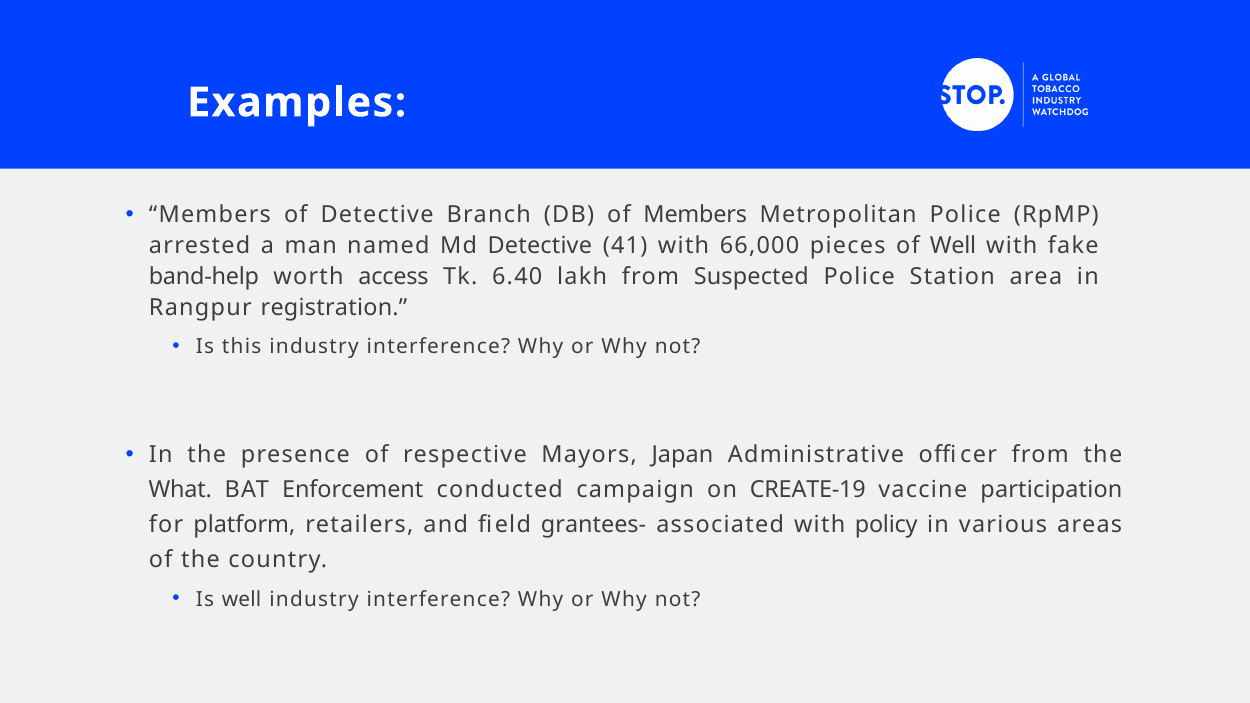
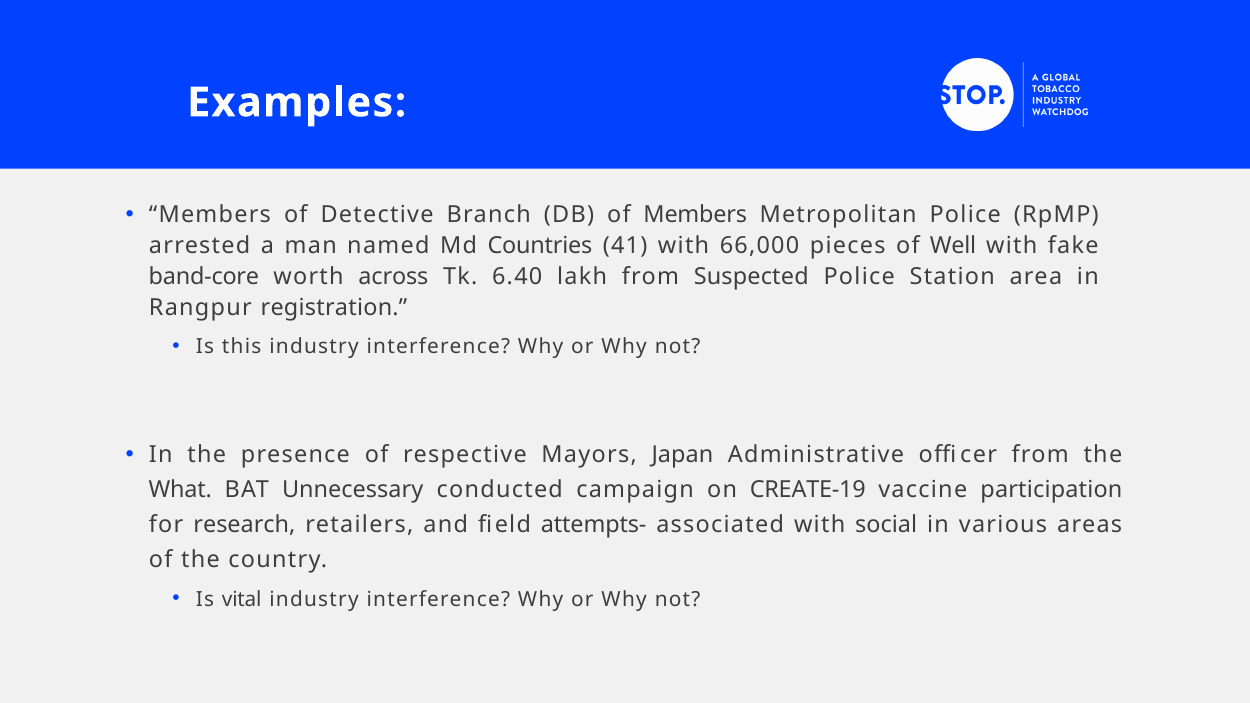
Md Detective: Detective -> Countries (540, 246)
band-help: band-help -> band-core (204, 277)
access: access -> across (393, 277)
Enforcement: Enforcement -> Unnecessary (353, 490)
platform: platform -> research (244, 525)
grantees-: grantees- -> attempts- (594, 525)
policy: policy -> social (886, 525)
Is well: well -> vital (242, 599)
